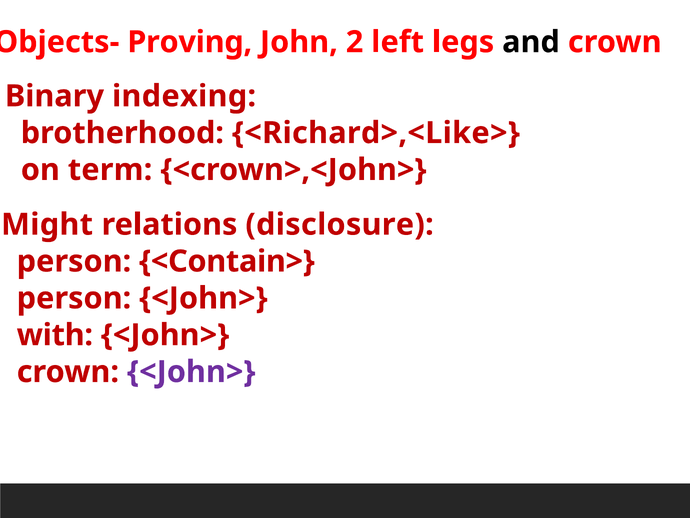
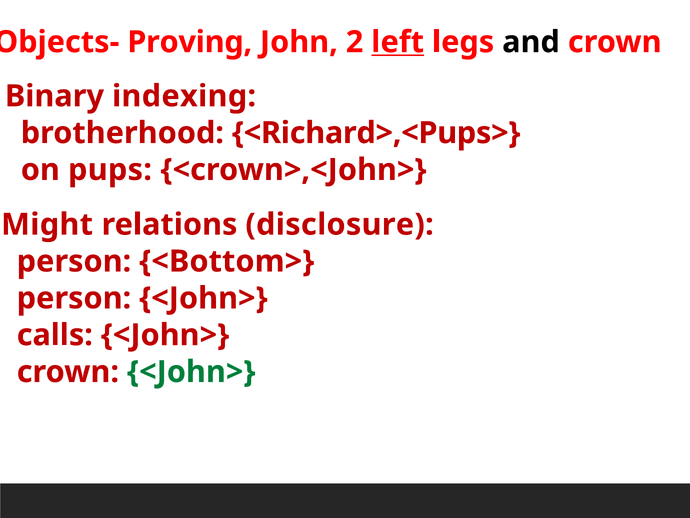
left underline: none -> present (398, 42)
<Richard>,<Like>: <Richard>,<Like> -> <Richard>,<Pups> (376, 133)
term: term -> pups (110, 170)
<Contain>: <Contain> -> <Bottom> (227, 261)
with: with -> calls (55, 335)
<John> colour: purple -> green (191, 372)
